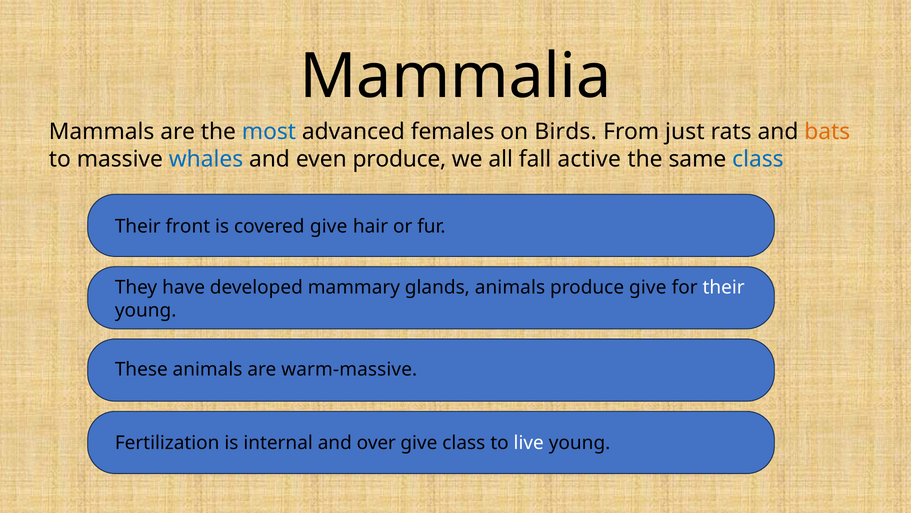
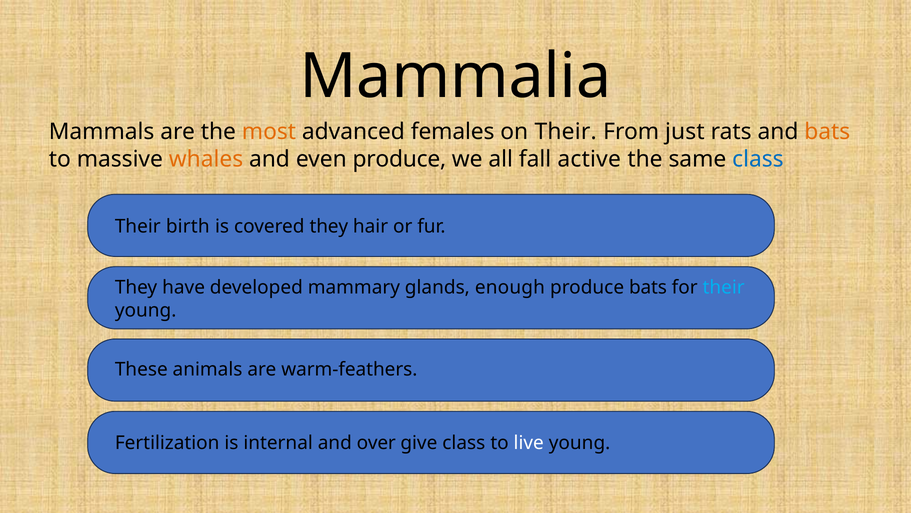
most colour: blue -> orange (269, 132)
on Birds: Birds -> Their (566, 132)
whales colour: blue -> orange (206, 159)
front: front -> birth (188, 226)
covered give: give -> they (329, 226)
glands animals: animals -> enough (510, 287)
produce give: give -> bats (648, 287)
their colour: white -> light blue (724, 287)
warm-massive: warm-massive -> warm-feathers (349, 369)
